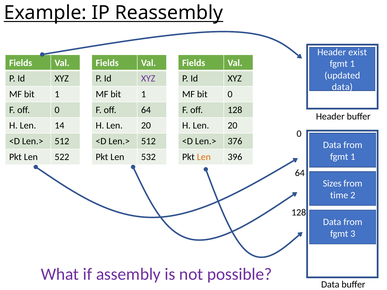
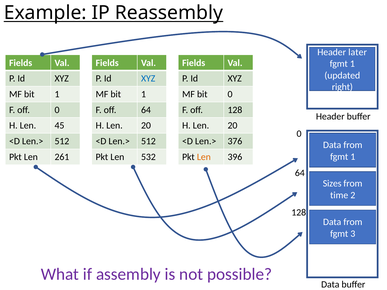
exist: exist -> later (358, 52)
XYZ colour: purple -> blue (148, 79)
data: data -> right (342, 87)
14: 14 -> 45 (59, 126)
522: 522 -> 261 (62, 157)
